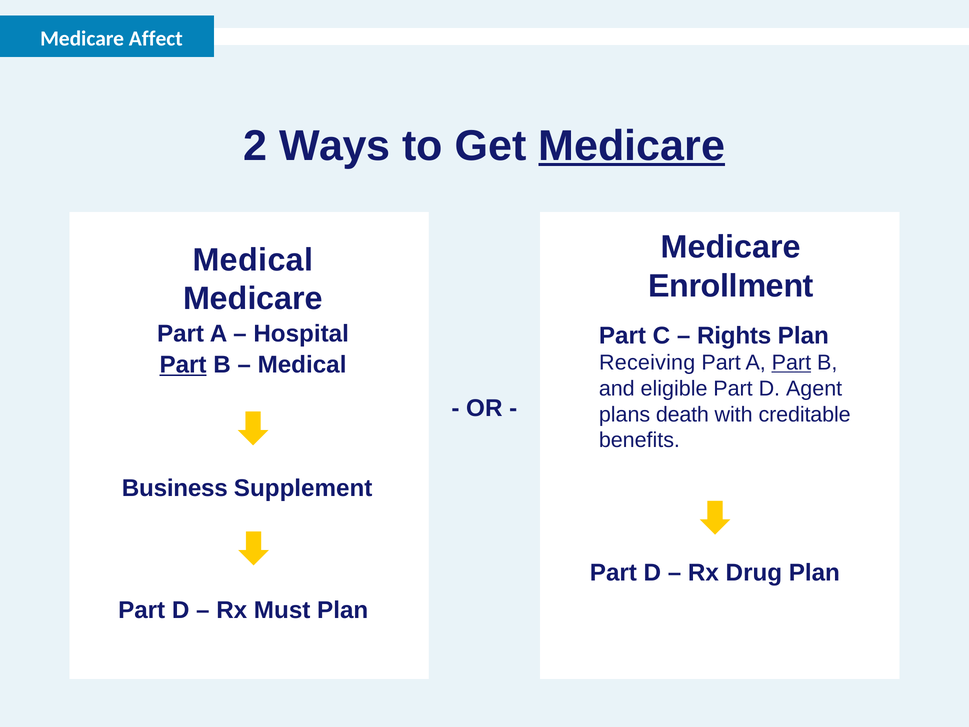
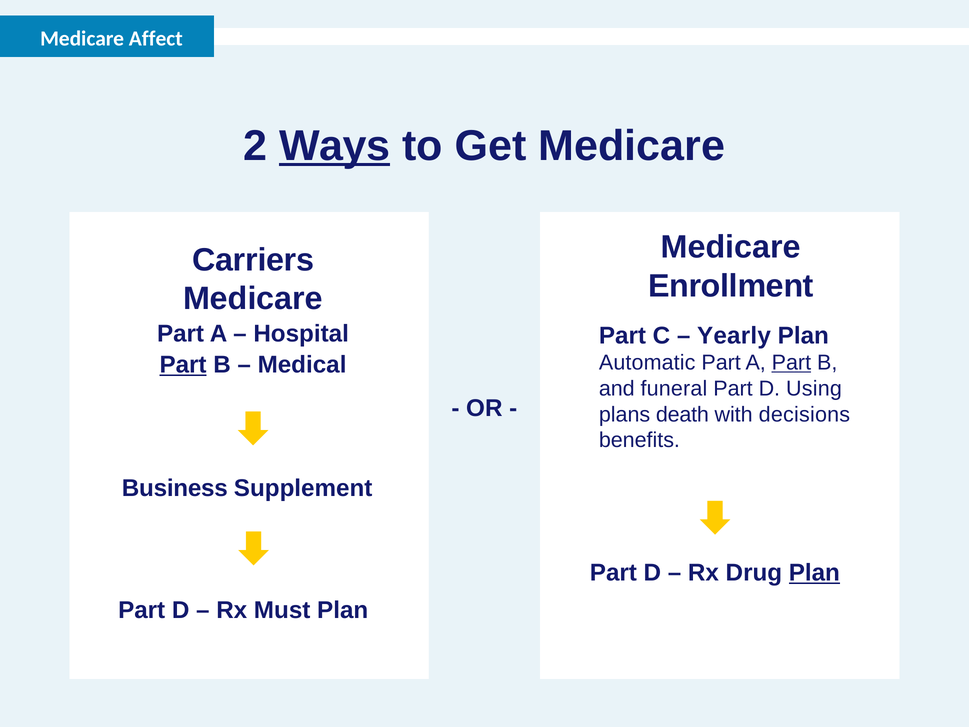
Ways underline: none -> present (335, 146)
Medicare underline: present -> none (632, 146)
Medical: Medical -> Carriers (253, 260)
Rights: Rights -> Yearly (734, 335)
Receiving: Receiving -> Automatic (647, 363)
eligible: eligible -> funeral (674, 389)
Agent: Agent -> Using (814, 389)
creditable: creditable -> decisions (804, 414)
Plan underline: none -> present (814, 573)
